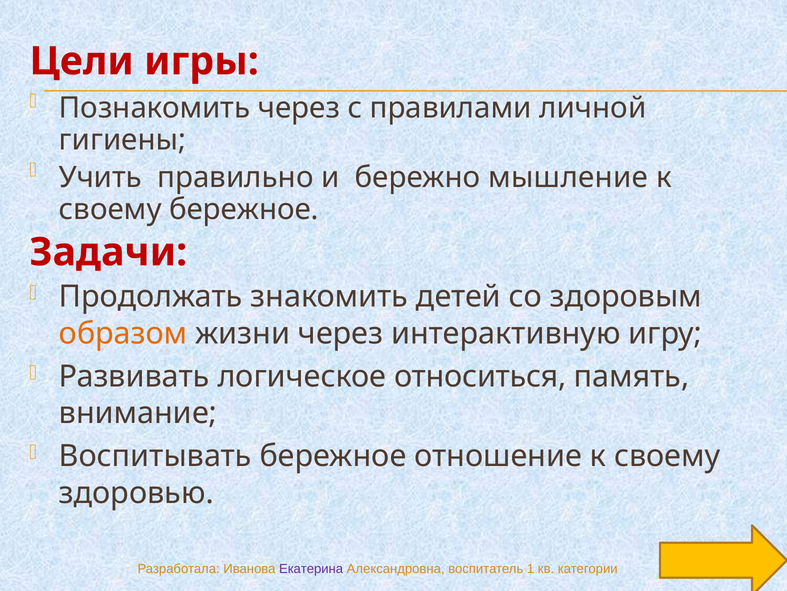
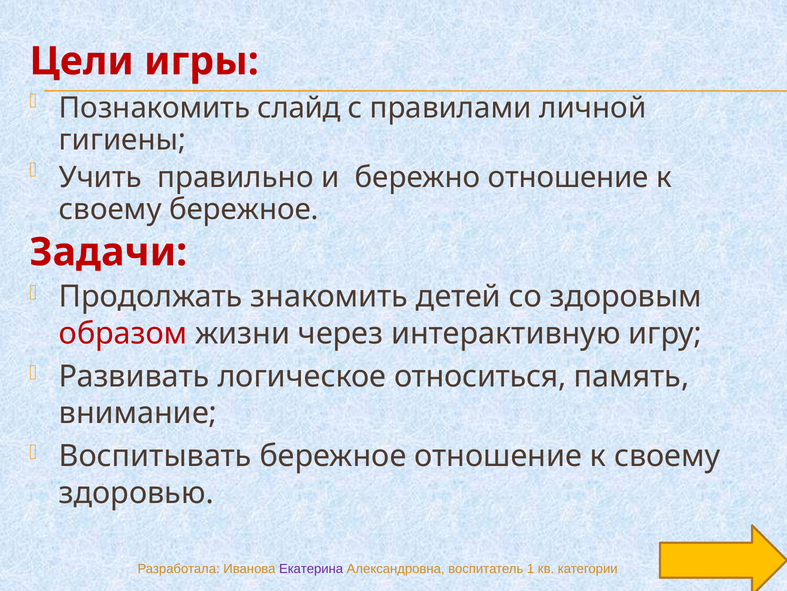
Познакомить через: через -> слайд (299, 108)
бережно мышление: мышление -> отношение (568, 177)
образом colour: orange -> red (123, 333)
